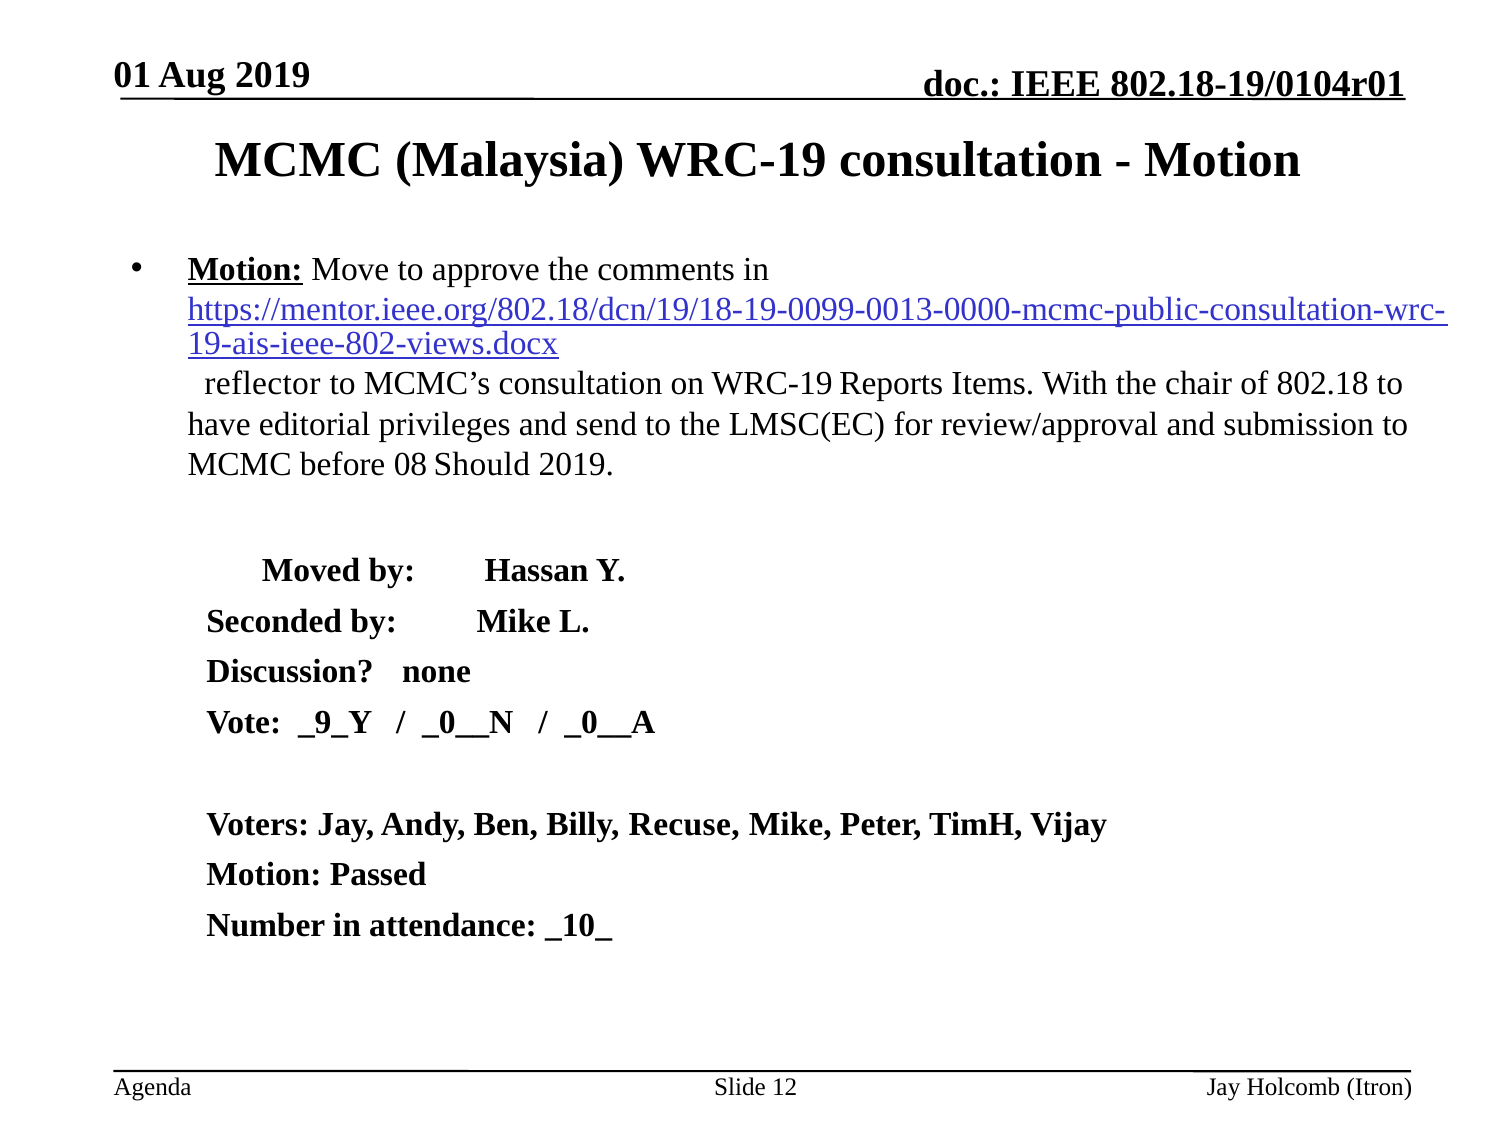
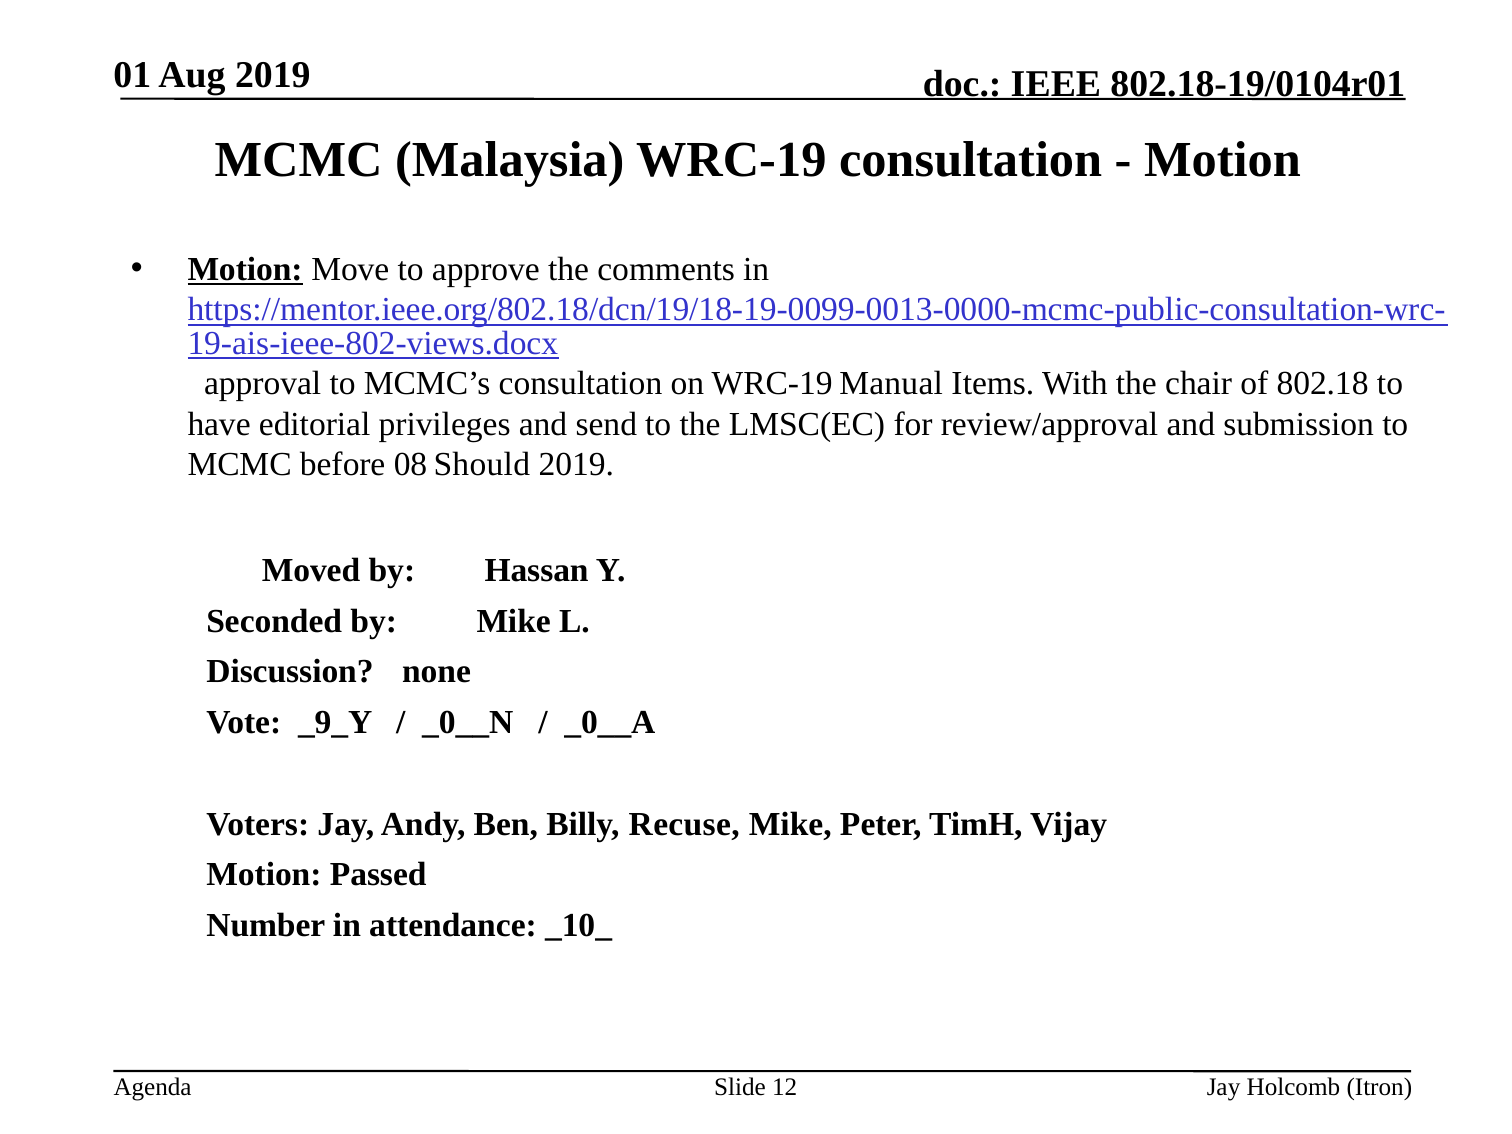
reflector: reflector -> approval (263, 384)
Reports: Reports -> Manual (891, 384)
